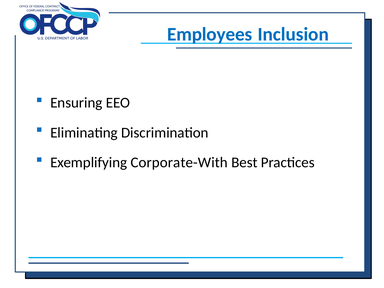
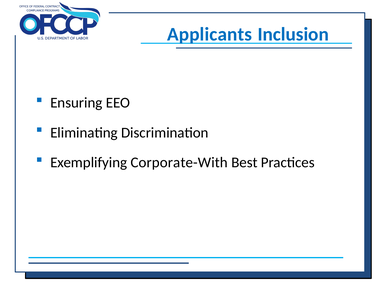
Employees: Employees -> Applicants (210, 34)
